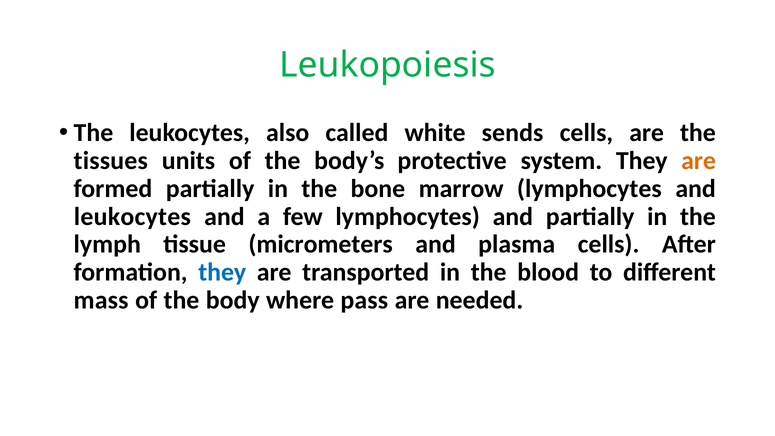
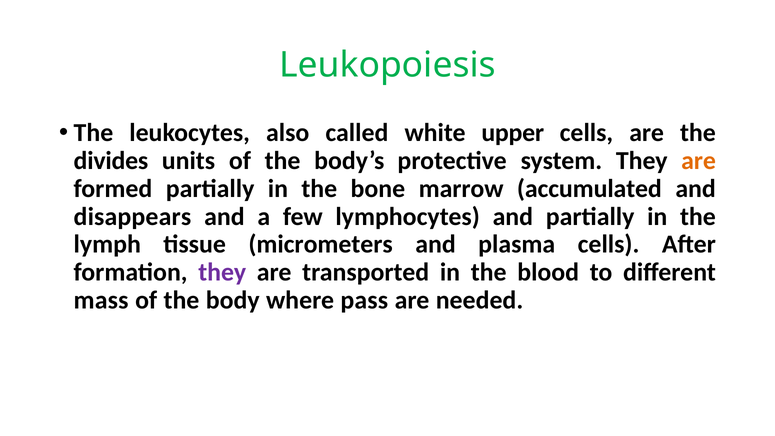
sends: sends -> upper (513, 133)
tissues: tissues -> divides (111, 161)
marrow lymphocytes: lymphocytes -> accumulated (589, 189)
leukocytes: leukocytes -> disappears (132, 217)
they colour: blue -> purple (222, 272)
